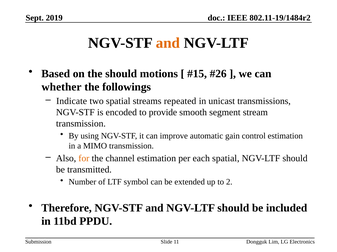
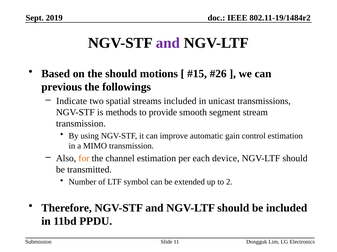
and colour: orange -> purple (168, 43)
whether: whether -> previous (62, 87)
streams repeated: repeated -> included (180, 101)
encoded: encoded -> methods (121, 113)
each spatial: spatial -> device (226, 159)
